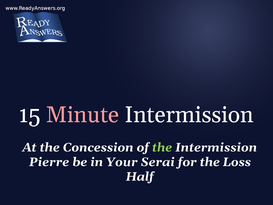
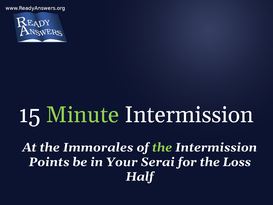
Minute colour: pink -> light green (83, 115)
Concession: Concession -> Immorales (98, 147)
Pierre: Pierre -> Points (49, 162)
